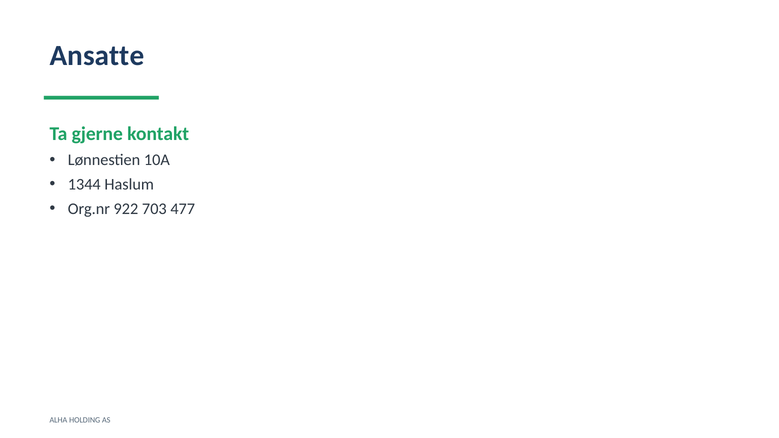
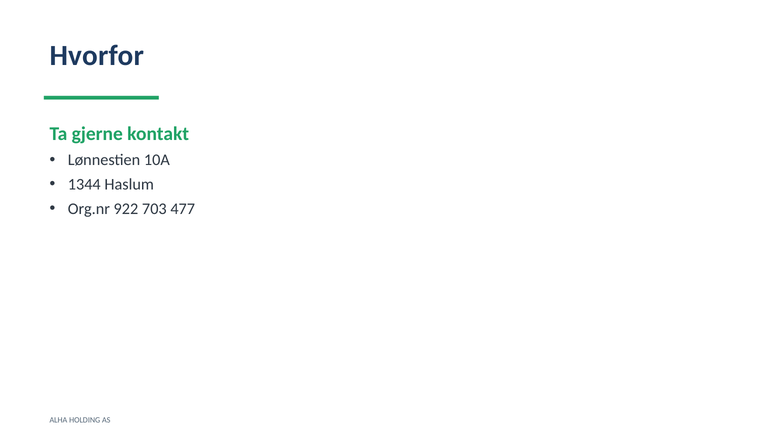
Ansatte: Ansatte -> Hvorfor (97, 56)
